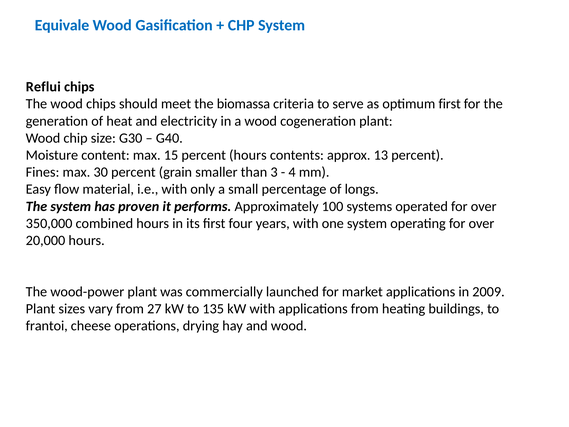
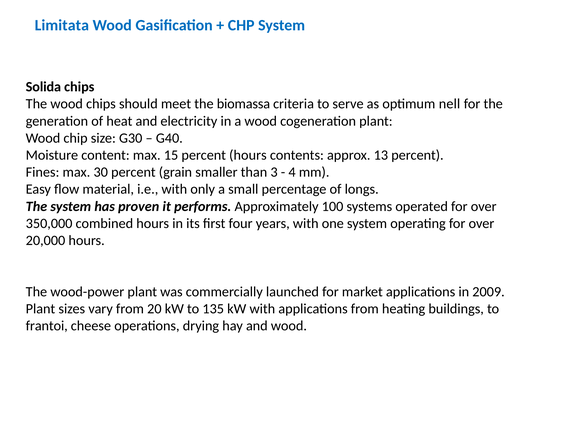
Equivale: Equivale -> Limitata (62, 25)
Reflui: Reflui -> Solida (43, 87)
optimum first: first -> nell (450, 104)
27: 27 -> 20 (154, 309)
